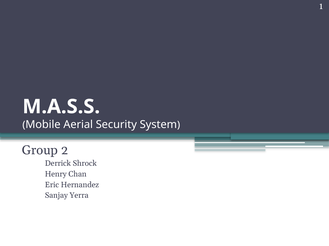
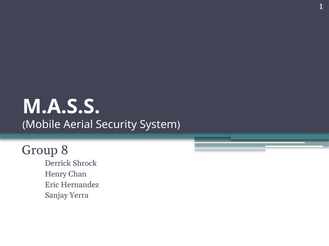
2: 2 -> 8 (65, 151)
